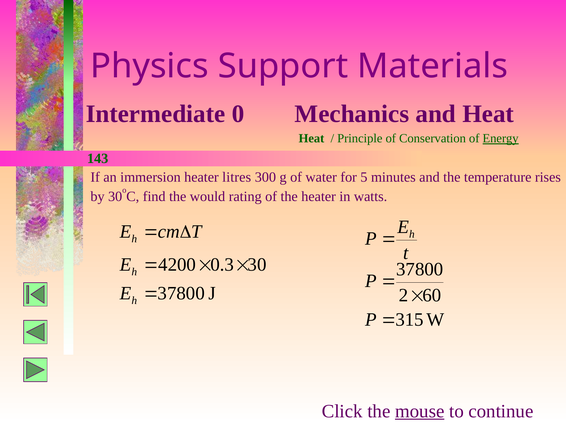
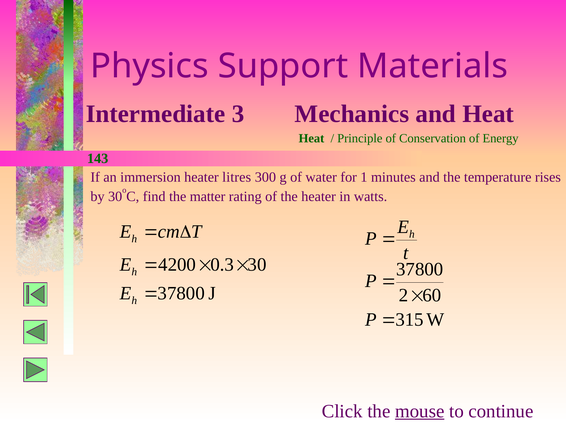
Intermediate 0: 0 -> 3 (238, 114)
Energy underline: present -> none (501, 139)
5: 5 -> 1 (364, 177)
would: would -> matter (208, 197)
